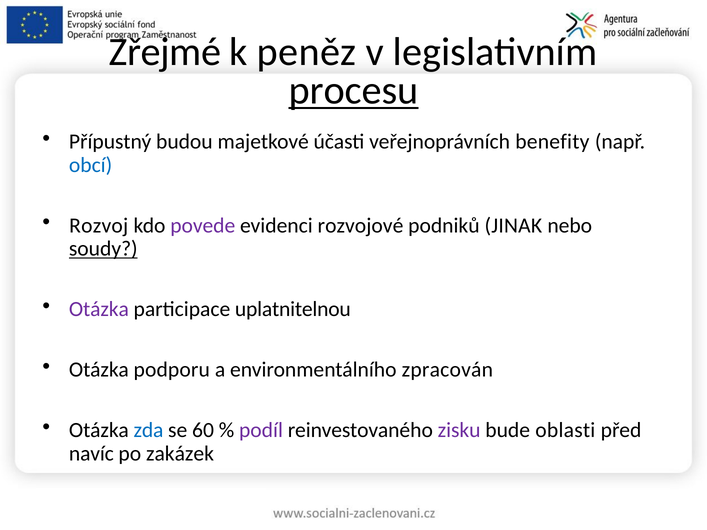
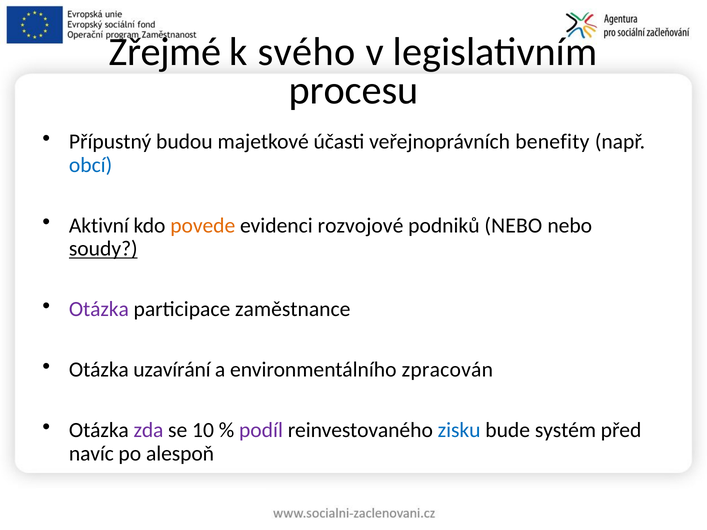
peněz: peněz -> svého (306, 52)
procesu underline: present -> none (353, 91)
Rozvoj: Rozvoj -> Aktivní (99, 226)
povede colour: purple -> orange (203, 226)
podniků JINAK: JINAK -> NEBO (513, 226)
uplatnitelnou: uplatnitelnou -> zaměstnance (293, 309)
podporu: podporu -> uzavírání (172, 370)
zda colour: blue -> purple (148, 431)
60: 60 -> 10 (203, 431)
zisku colour: purple -> blue (459, 431)
oblasti: oblasti -> systém (566, 431)
zakázek: zakázek -> alespoň (180, 454)
